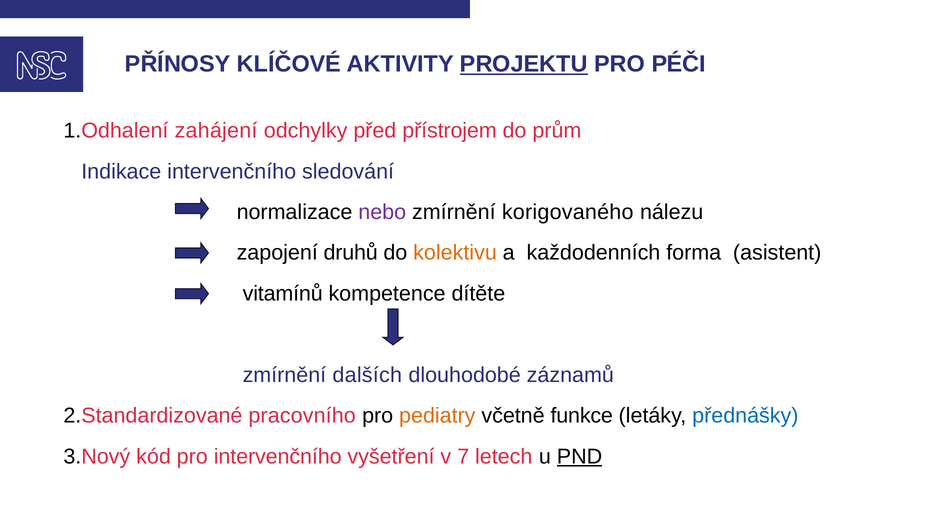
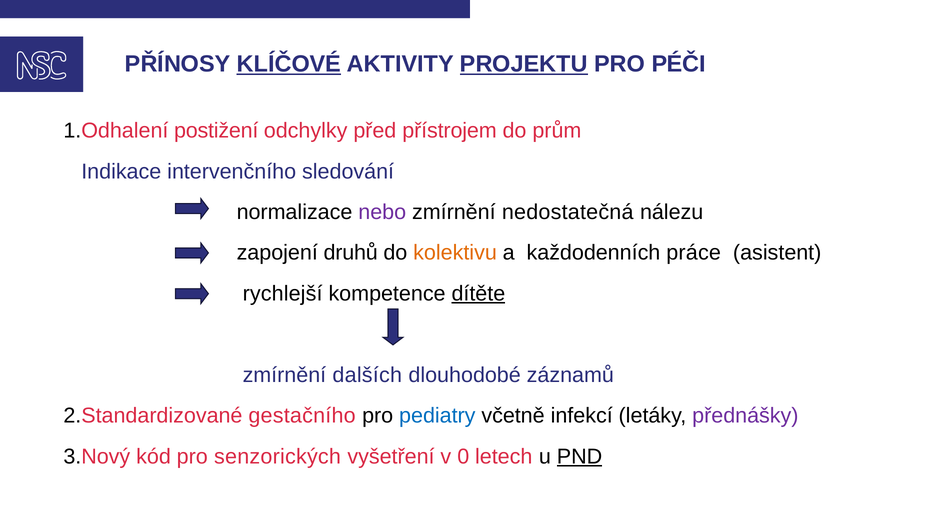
KLÍČOVÉ underline: none -> present (289, 64)
zahájení: zahájení -> postižení (216, 131)
korigovaného: korigovaného -> nedostatečná (568, 212)
forma: forma -> práce (694, 253)
vitamínů: vitamínů -> rychlejší (283, 294)
dítěte underline: none -> present (478, 294)
pracovního: pracovního -> gestačního (302, 416)
pediatry colour: orange -> blue (437, 416)
funkce: funkce -> infekcí (582, 416)
přednášky colour: blue -> purple (745, 416)
pro intervenčního: intervenčního -> senzorických (278, 457)
7: 7 -> 0 (463, 457)
